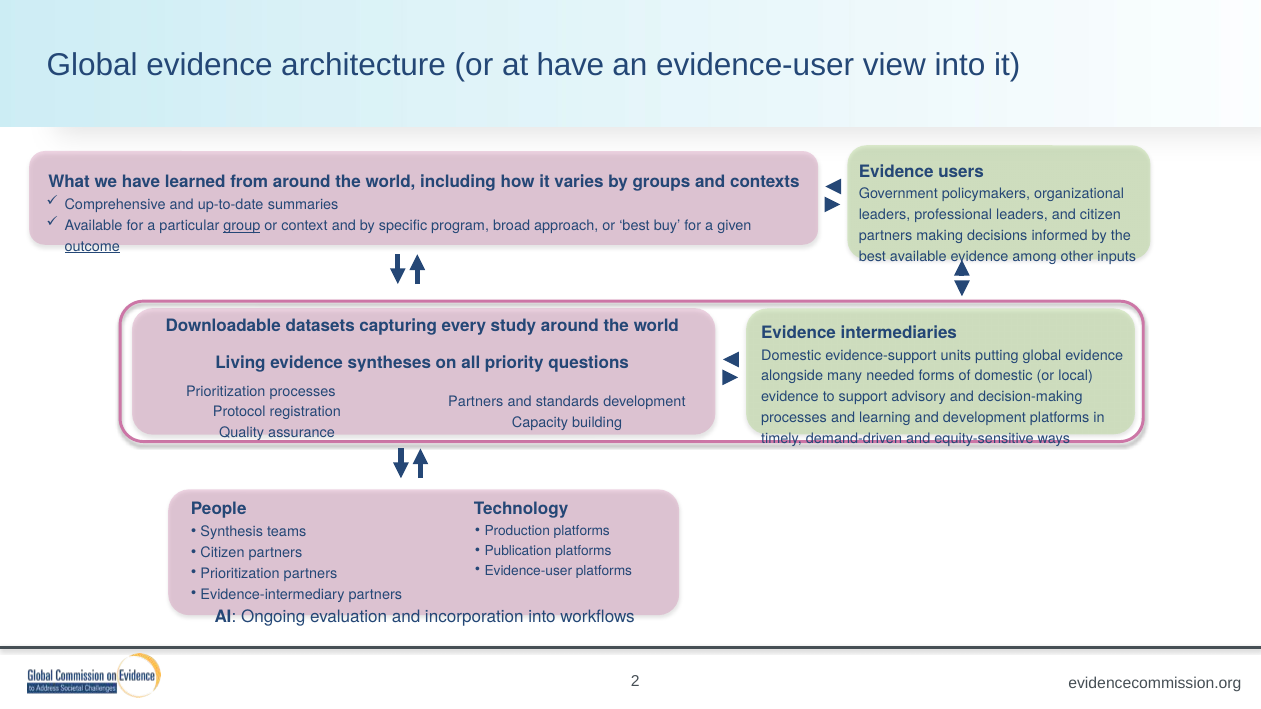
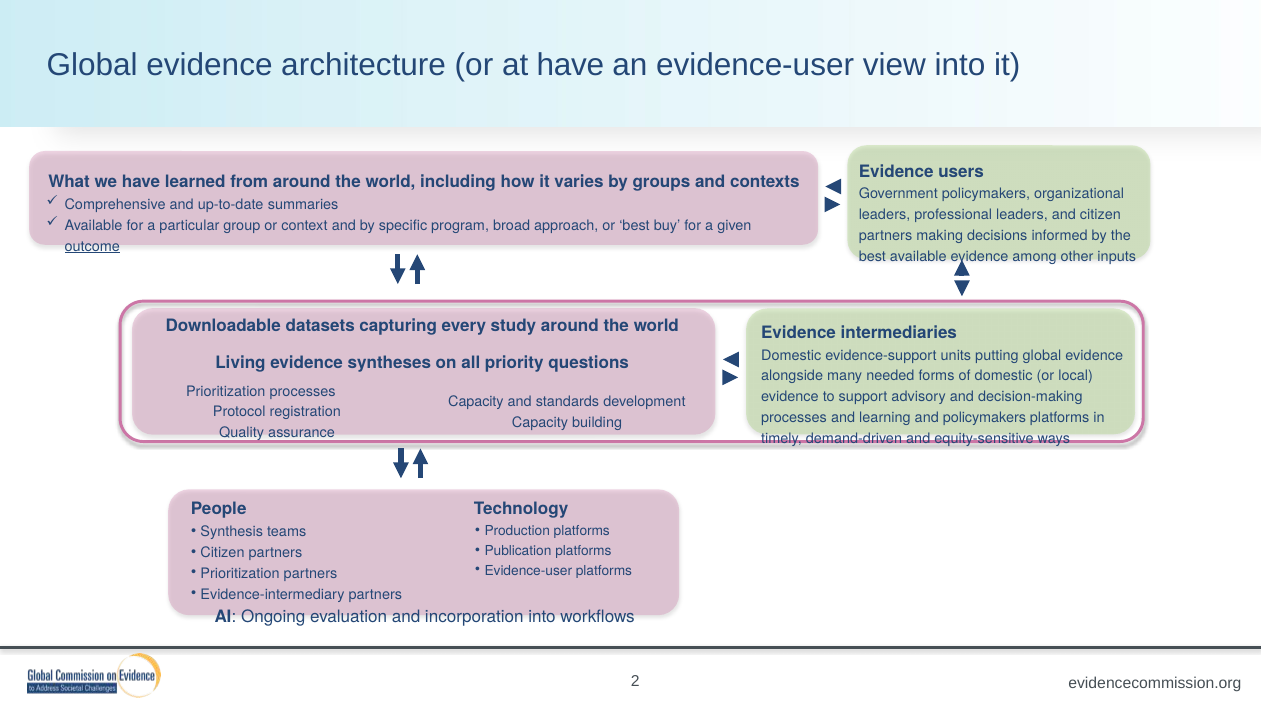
group underline: present -> none (242, 226)
Partners: Partners -> Capacity (476, 402)
and development: development -> policymakers (984, 418)
